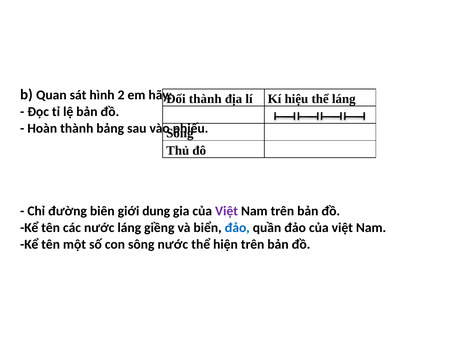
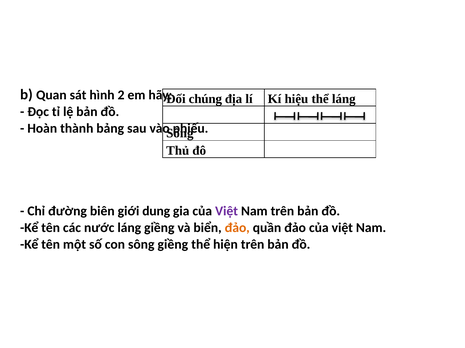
Đối thành: thành -> chúng (205, 99)
đảo colour: blue -> orange (237, 228)
sông nước: nước -> giềng (173, 245)
